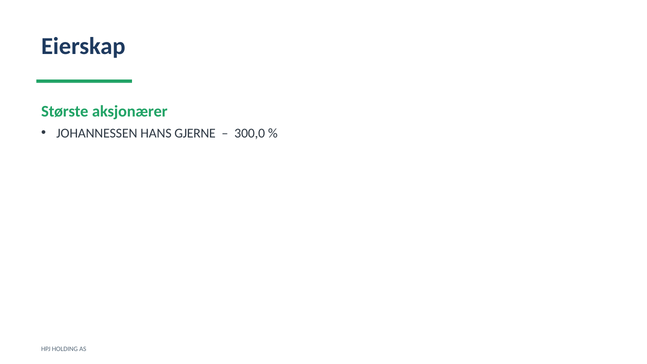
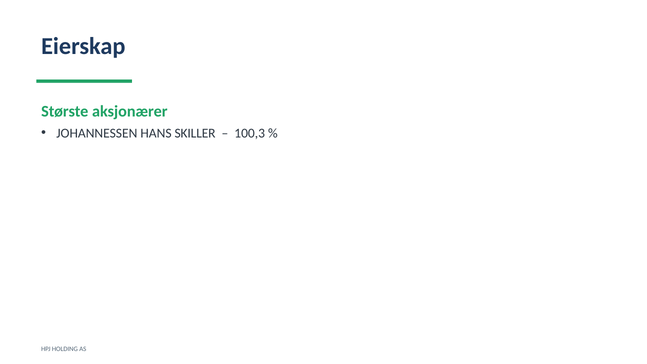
GJERNE: GJERNE -> SKILLER (195, 133)
300,0: 300,0 -> 100,3 (250, 133)
